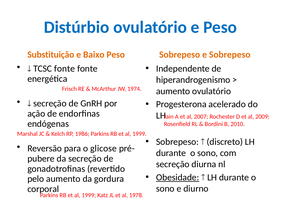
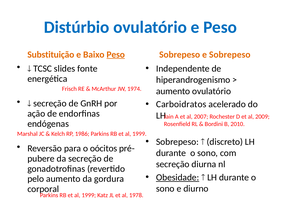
Peso underline: none -> present (116, 54)
TCSC fonte: fonte -> slides (65, 69)
Progesterona: Progesterona -> Carboidratos (181, 104)
glicose: glicose -> oócitos (104, 148)
